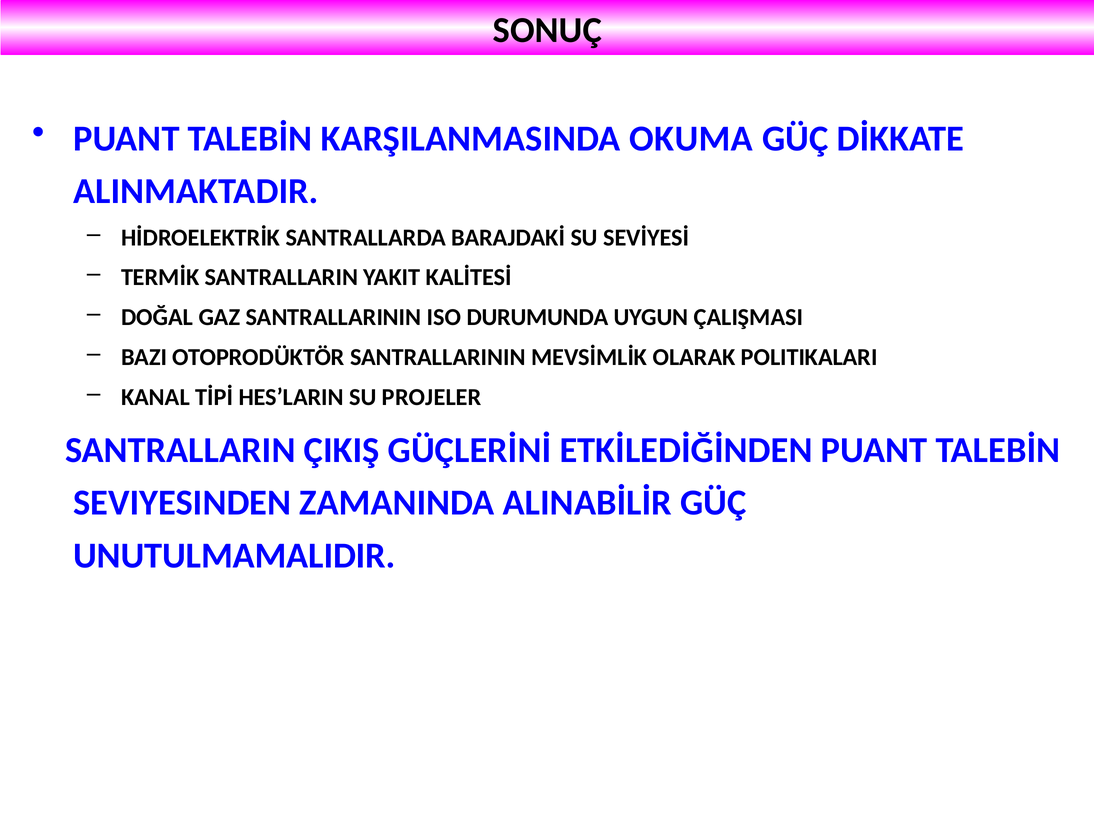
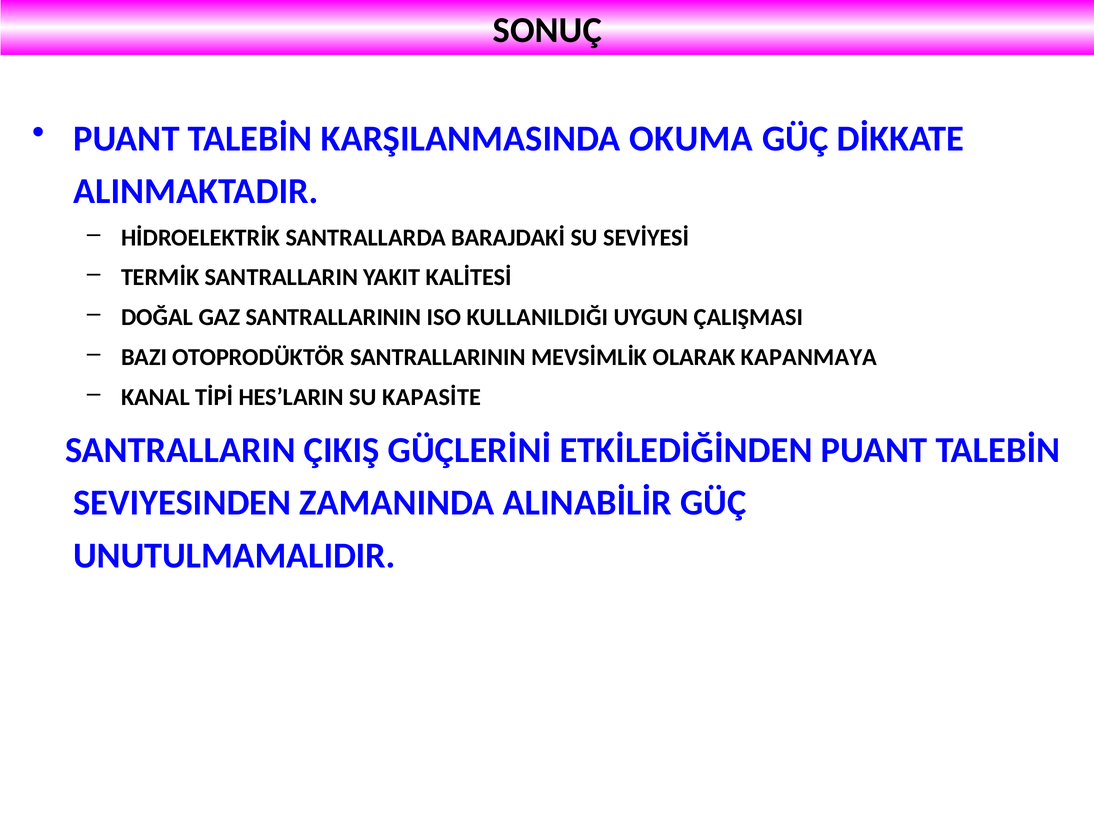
DURUMUNDA: DURUMUNDA -> KULLANILDIĞI (537, 317)
POLITIKALARI: POLITIKALARI -> KAPANMAYA (809, 357)
PROJELER: PROJELER -> KAPASİTE (432, 397)
